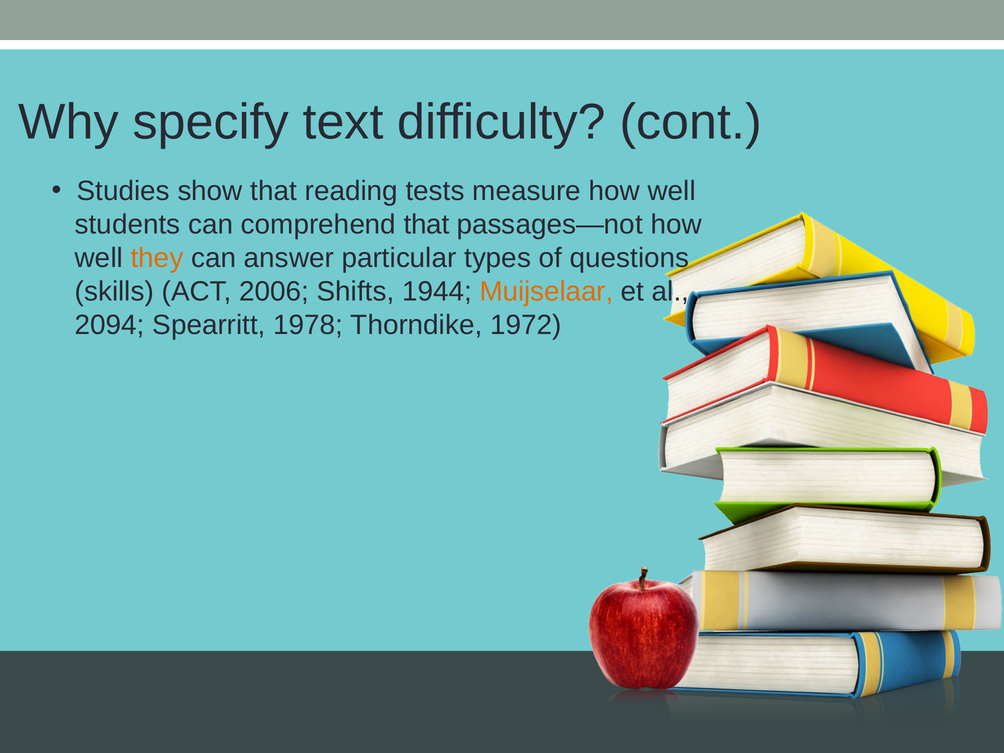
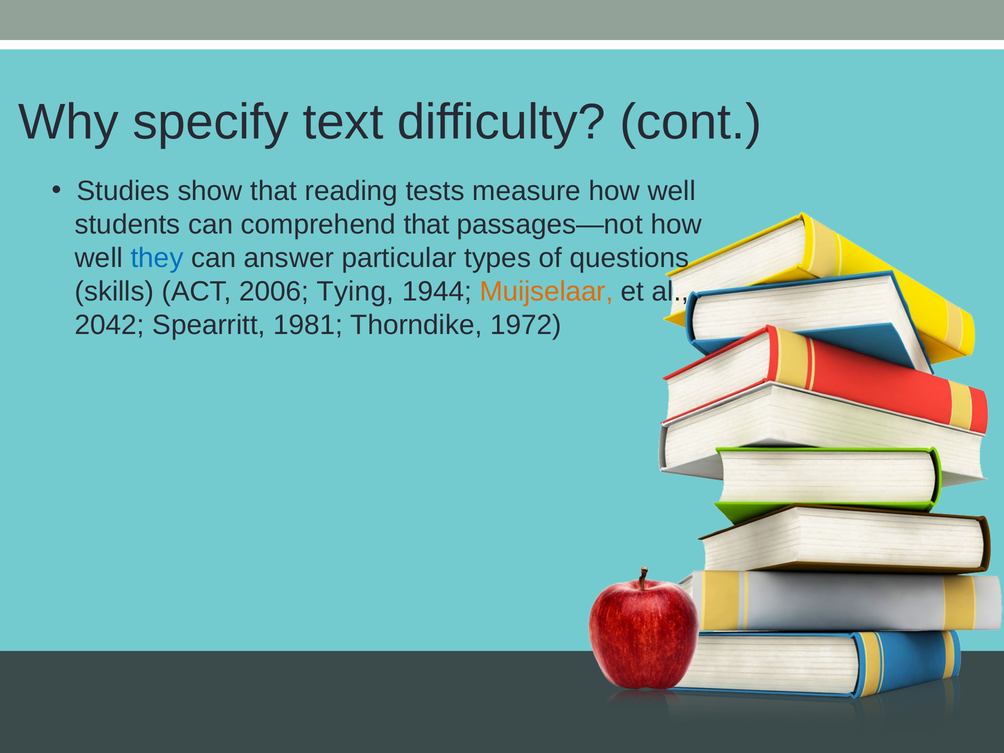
they colour: orange -> blue (157, 258)
Shifts: Shifts -> Tying (355, 291)
2094: 2094 -> 2042 (110, 325)
1978: 1978 -> 1981 (308, 325)
